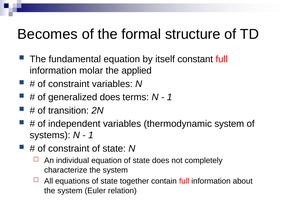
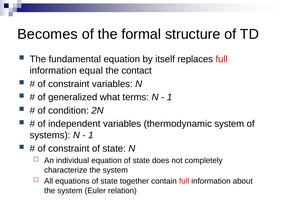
constant: constant -> replaces (195, 59)
molar: molar -> equal (91, 70)
applied: applied -> contact (137, 70)
generalized does: does -> what (110, 97)
transition: transition -> condition (68, 110)
